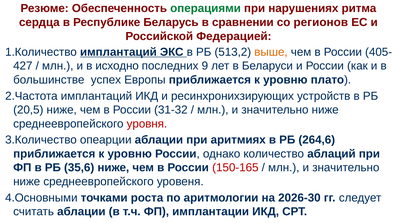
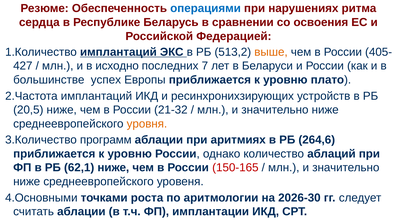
операциями colour: green -> blue (206, 8)
регионов: регионов -> освоения (321, 22)
9: 9 -> 7 (205, 66)
31-32: 31-32 -> 21-32 (171, 110)
уровня colour: red -> orange (147, 124)
опеарции: опеарции -> программ (106, 140)
35,6: 35,6 -> 62,1 (79, 168)
